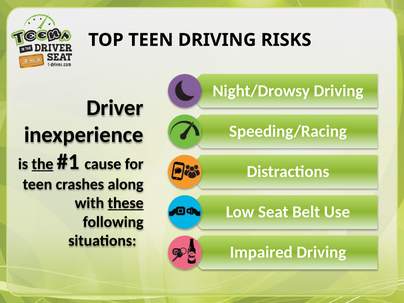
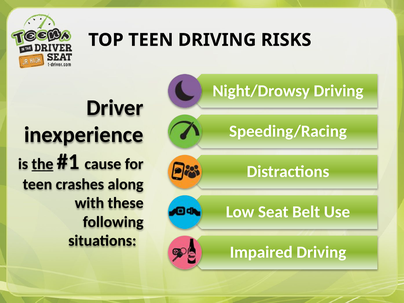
these underline: present -> none (126, 203)
